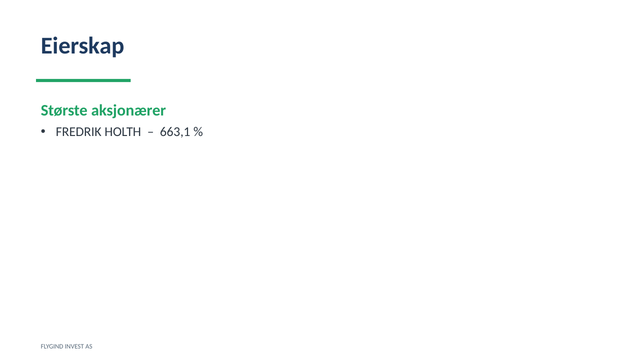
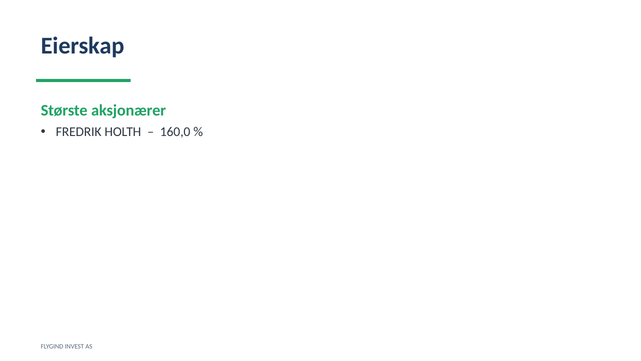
663,1: 663,1 -> 160,0 (175, 132)
